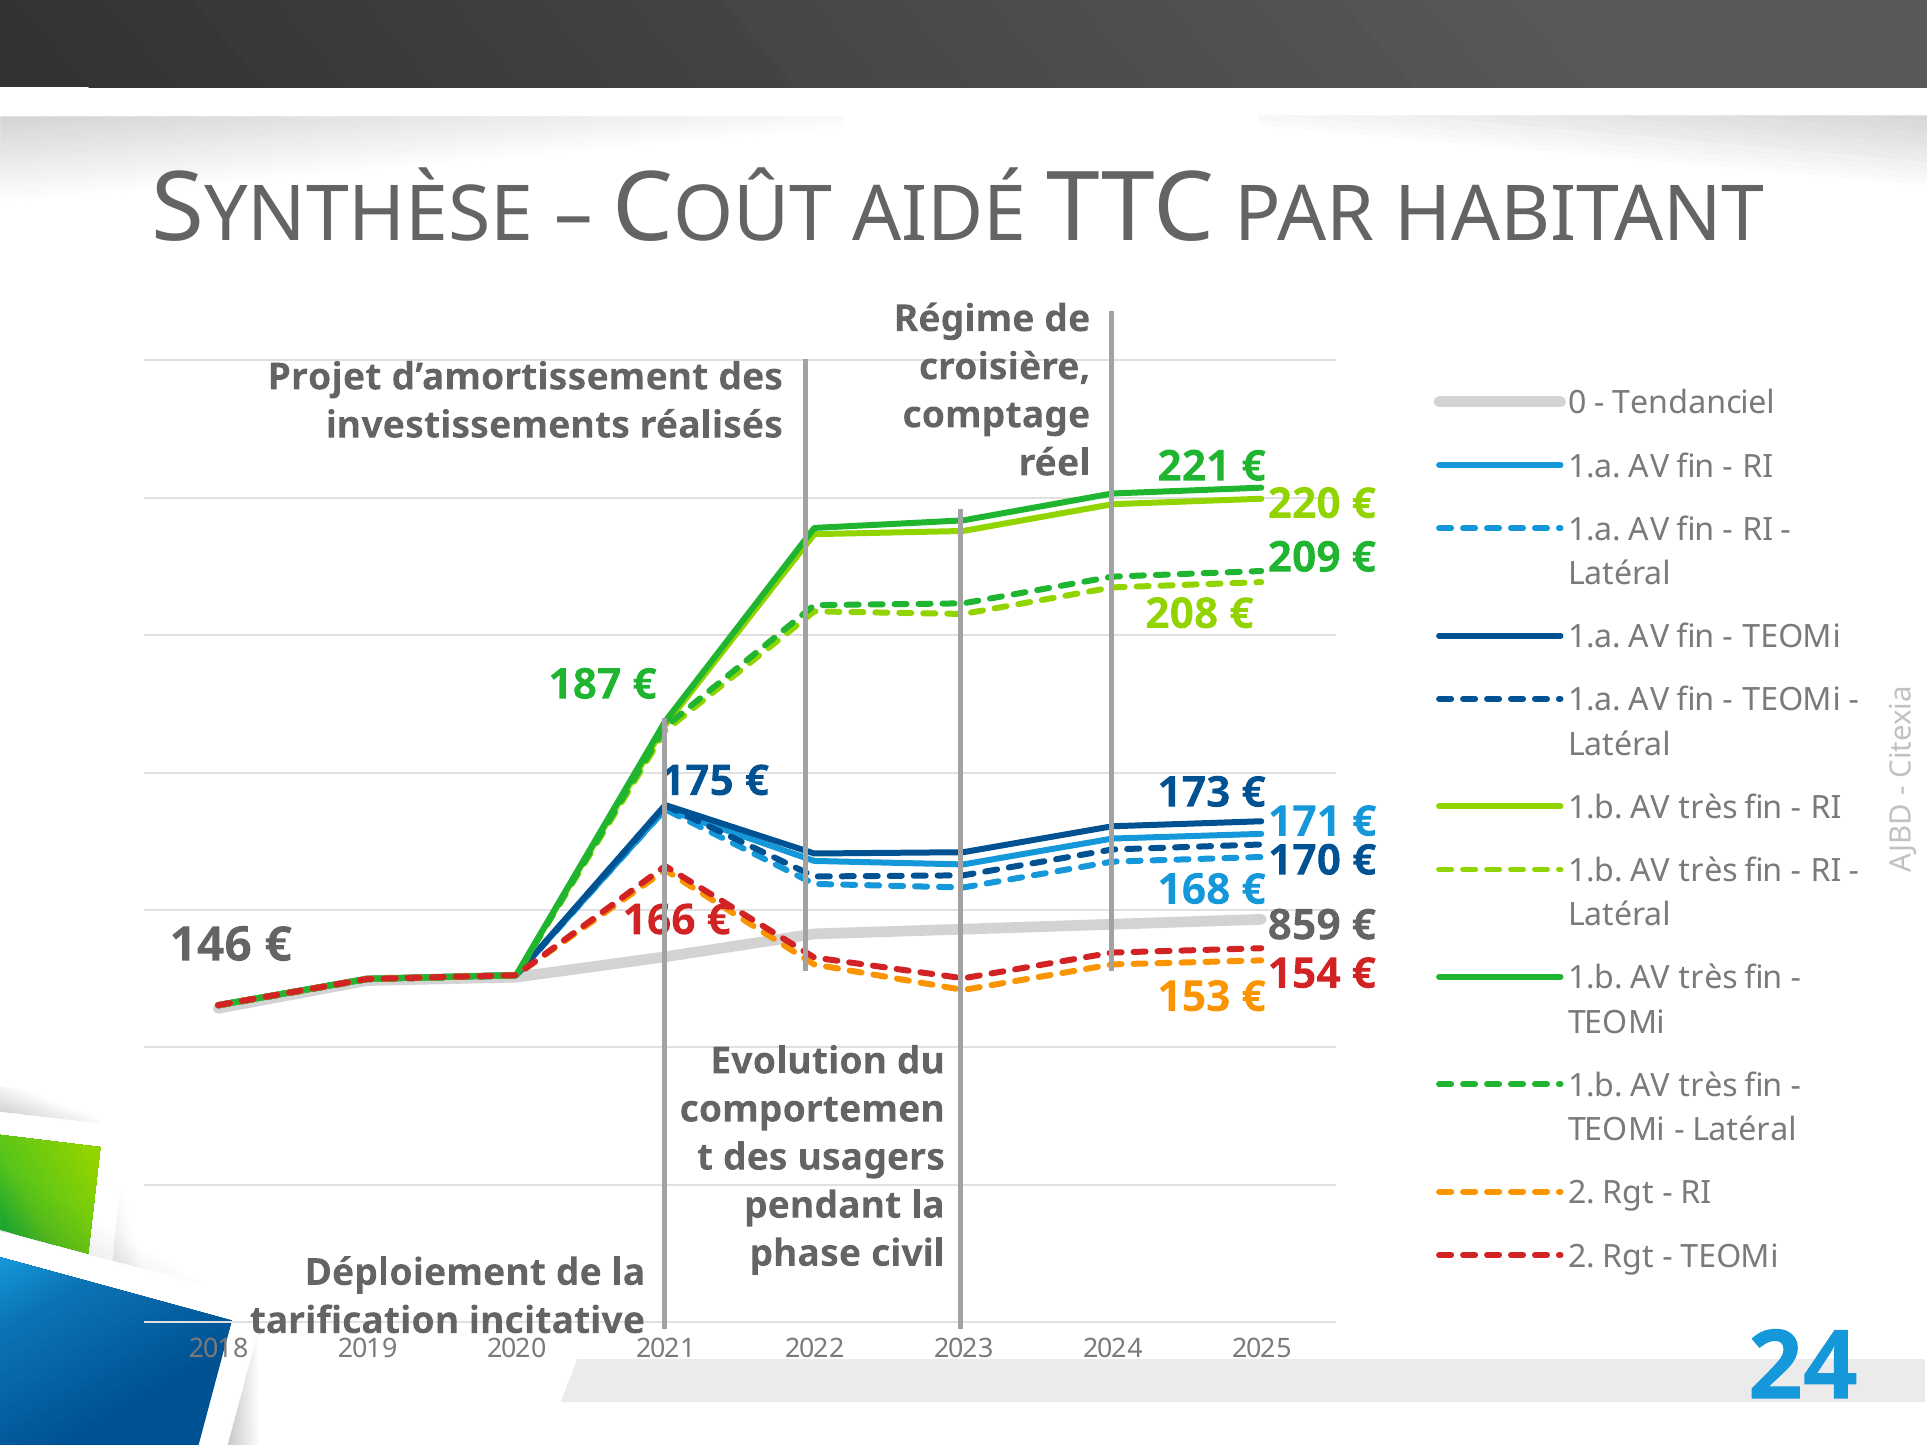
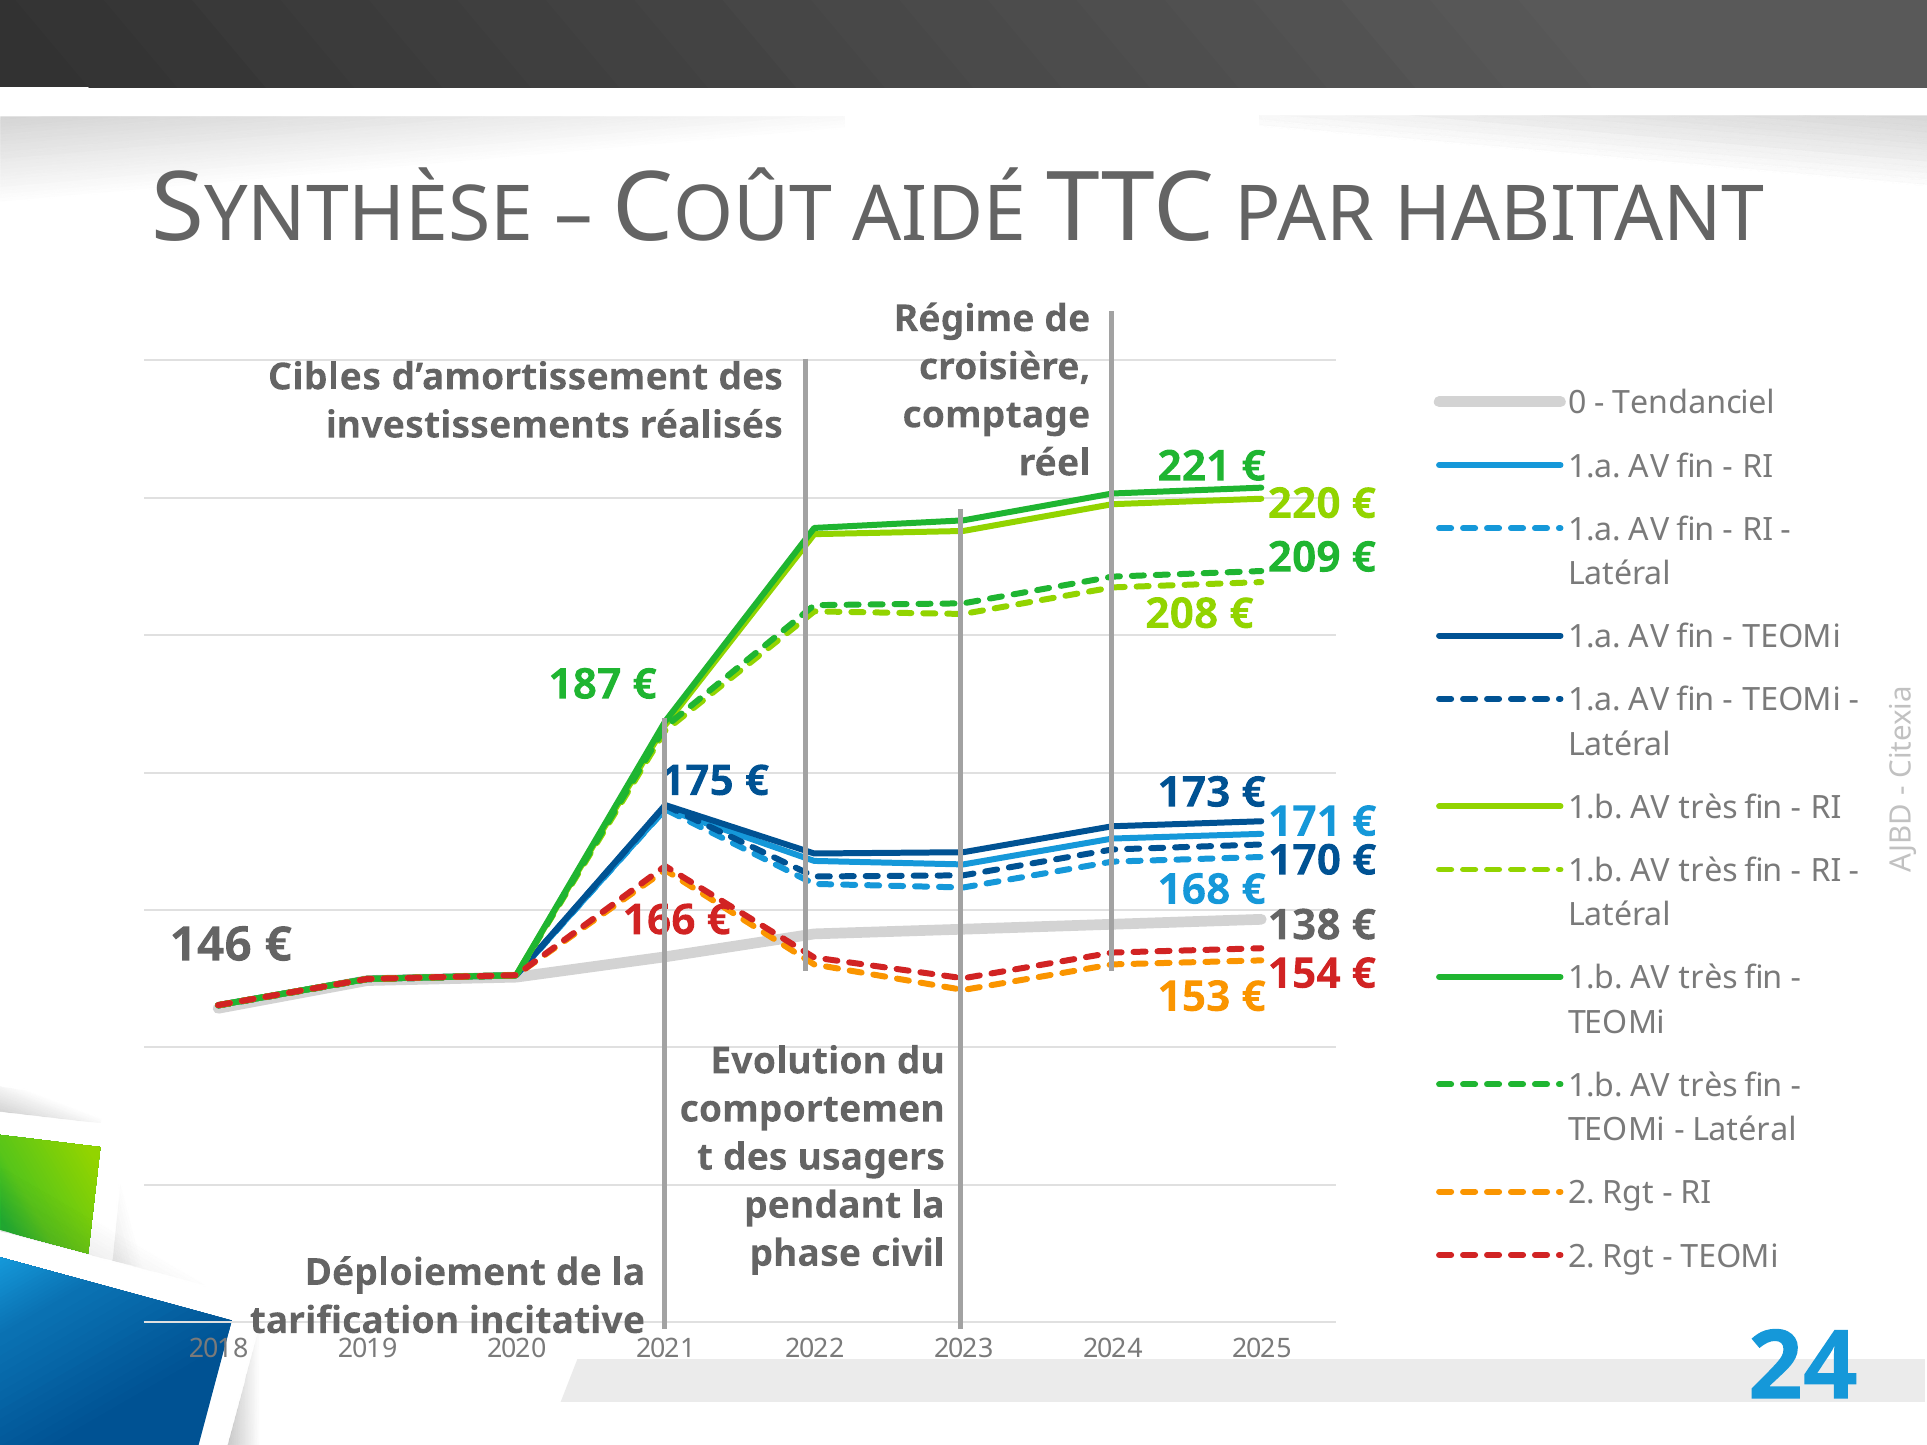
Projet: Projet -> Cibles (325, 377)
859: 859 -> 138 (1304, 925)
